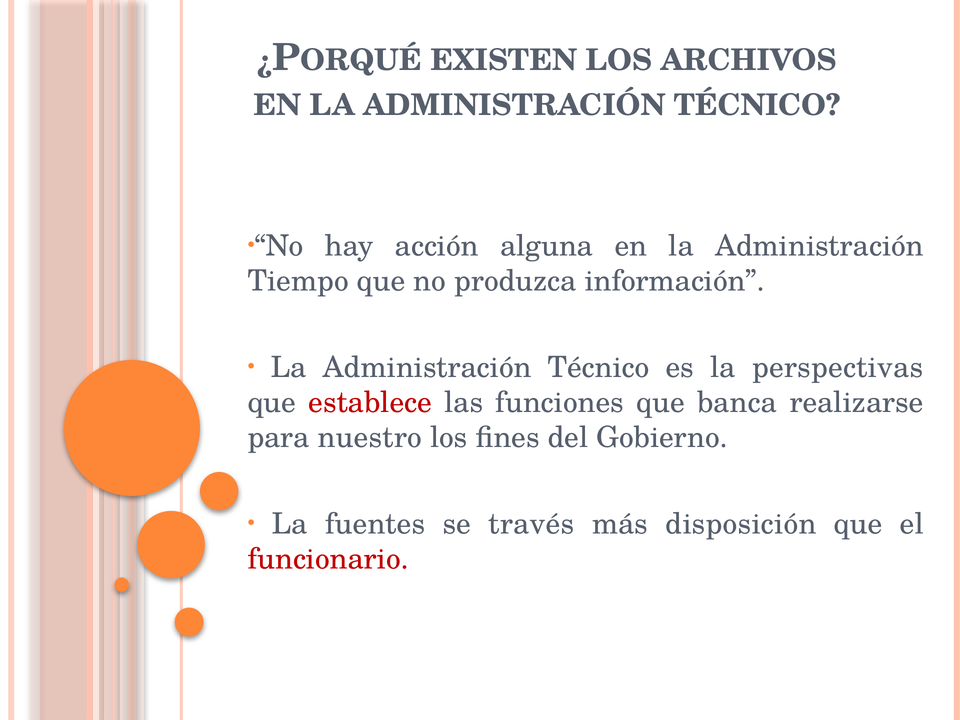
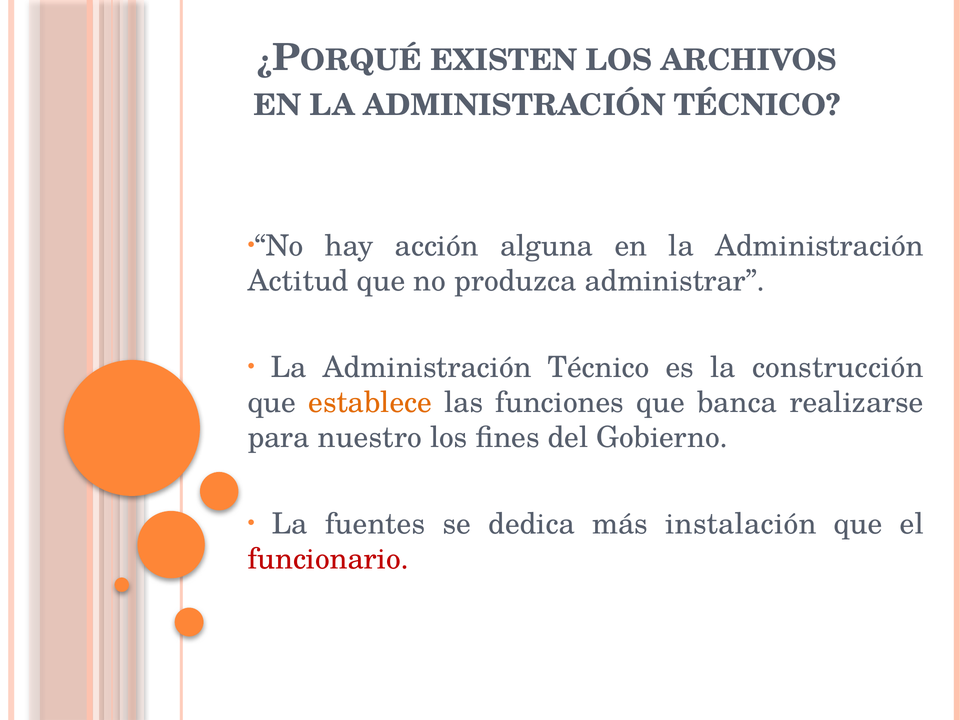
Tiempo: Tiempo -> Actitud (298, 281)
información: información -> administrar (675, 281)
perspectivas: perspectivas -> construcción (838, 368)
establece colour: red -> orange (370, 403)
través: través -> dedica (532, 524)
disposición: disposición -> instalación (741, 524)
